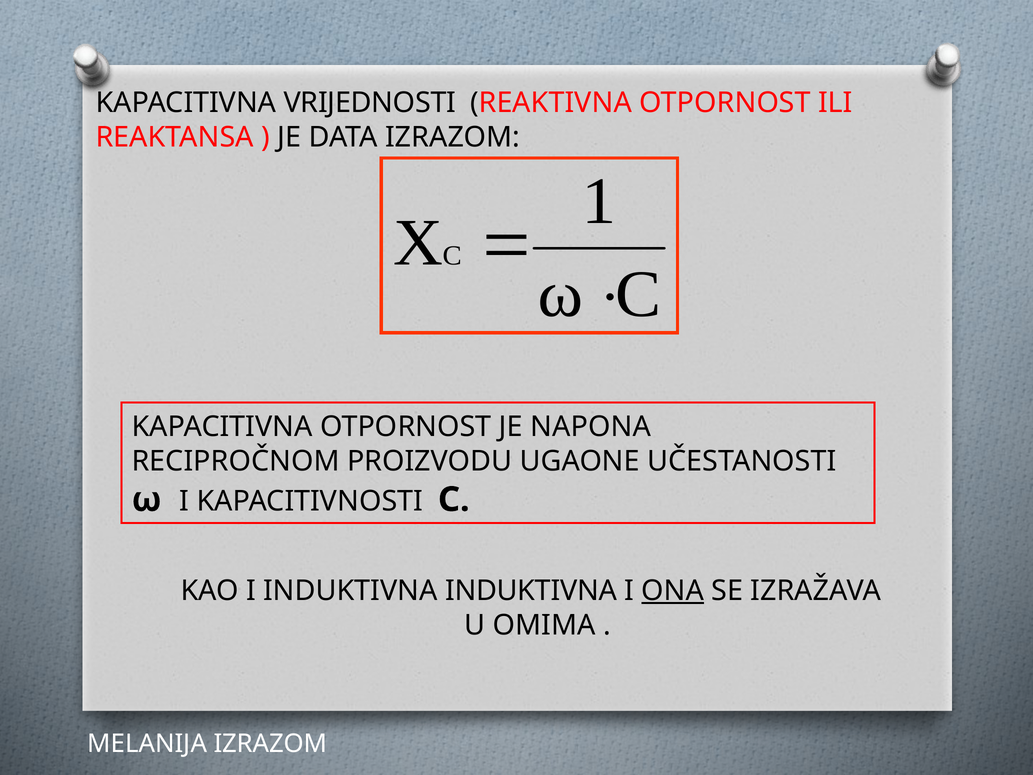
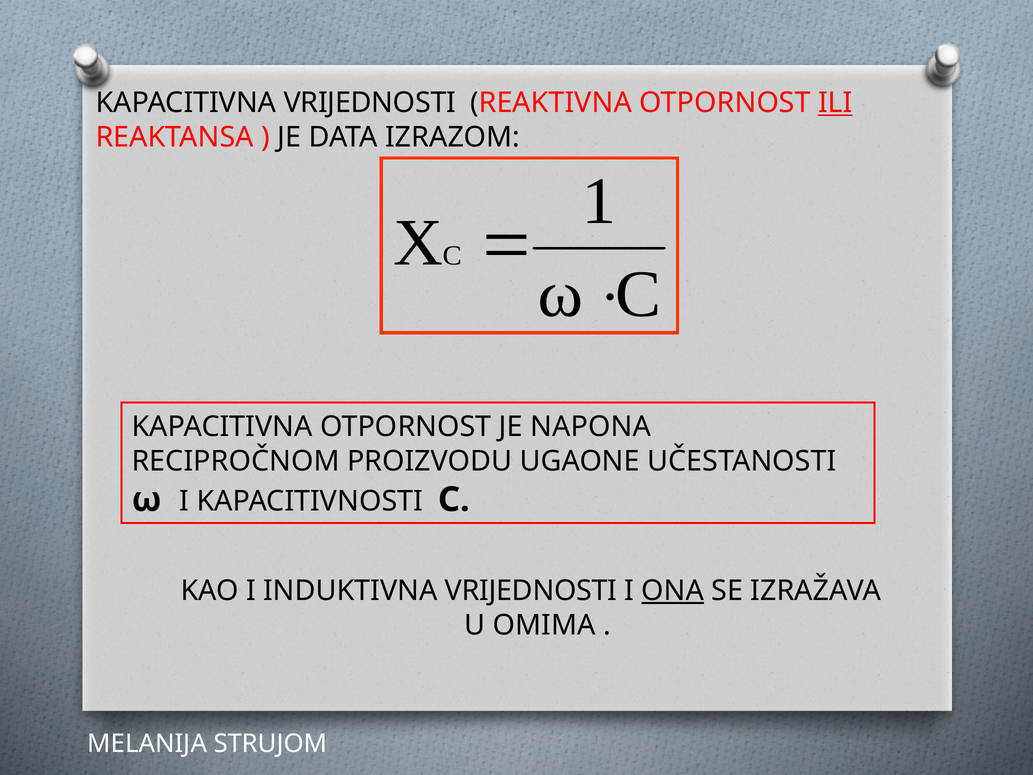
ILI underline: none -> present (835, 103)
INDUKTIVNA INDUKTIVNA: INDUKTIVNA -> VRIJEDNOSTI (531, 590)
MELANIJA IZRAZOM: IZRAZOM -> STRUJOM (270, 743)
